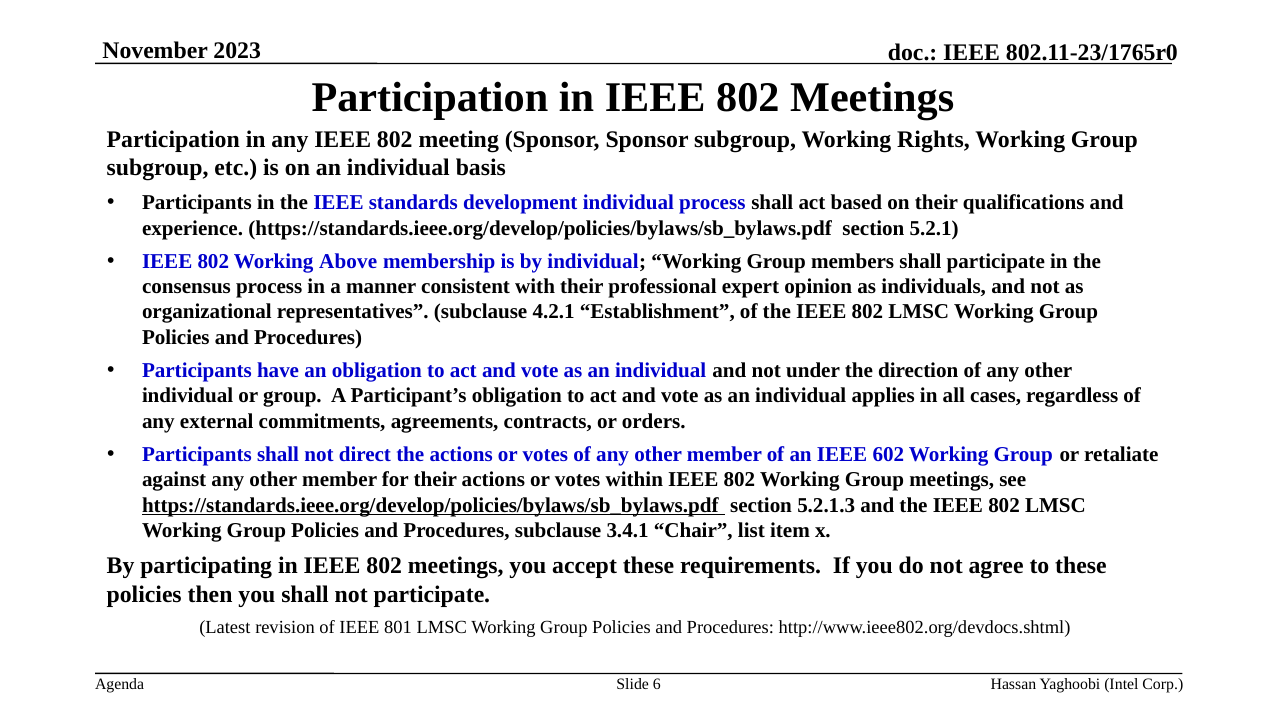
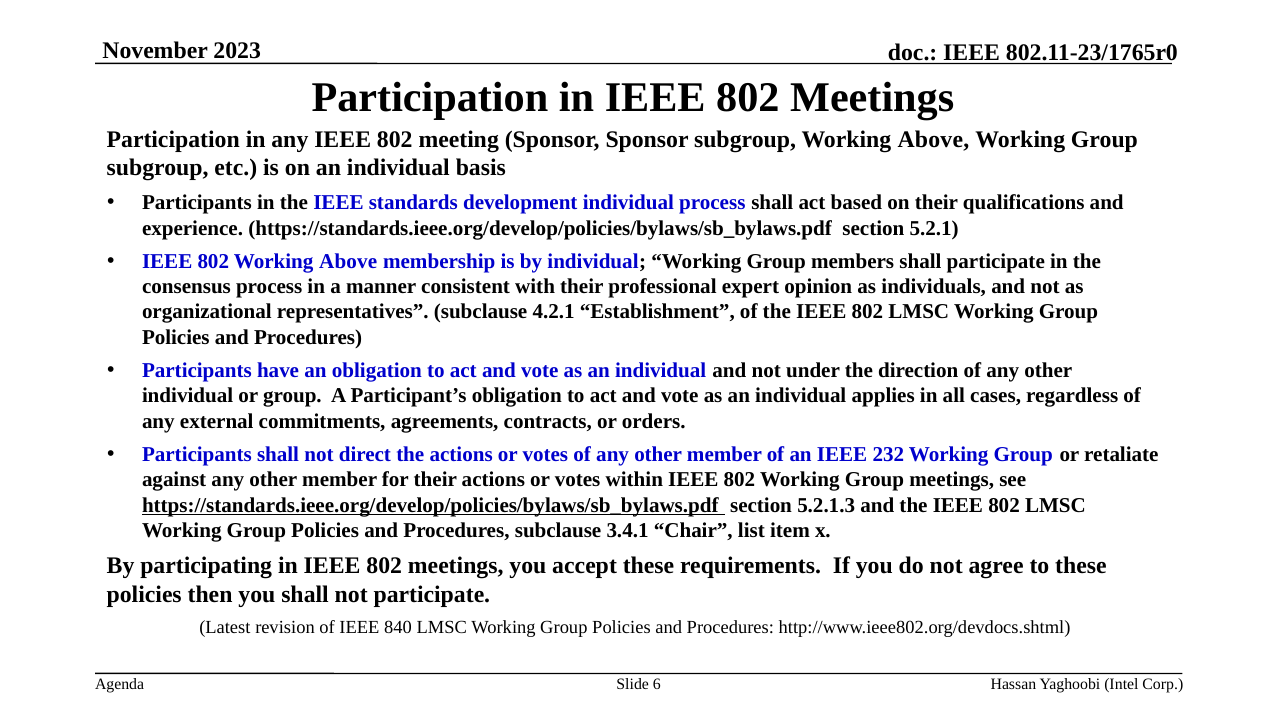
subgroup Working Rights: Rights -> Above (933, 139)
602: 602 -> 232 (888, 454)
801: 801 -> 840 (398, 627)
